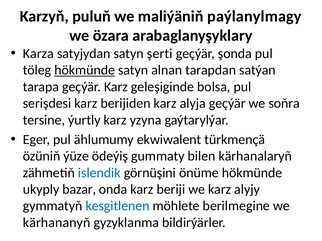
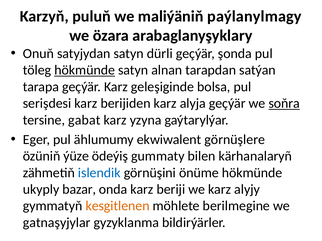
Karza: Karza -> Onuň (38, 54)
şerti: şerti -> dürli (160, 54)
soňra underline: none -> present (284, 104)
ýurtly: ýurtly -> gabat (84, 120)
türkmençä: türkmençä -> görnüşlere (235, 140)
kesgitlenen colour: blue -> orange (118, 206)
kärhananyň: kärhananyň -> gatnaşyjylar (57, 223)
